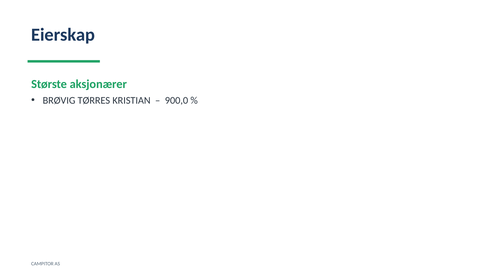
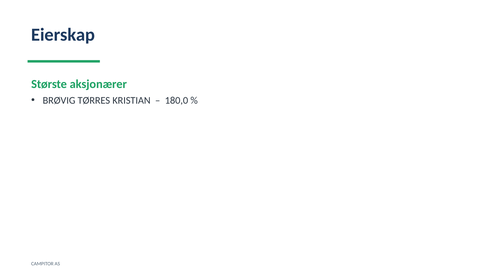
900,0: 900,0 -> 180,0 (176, 101)
